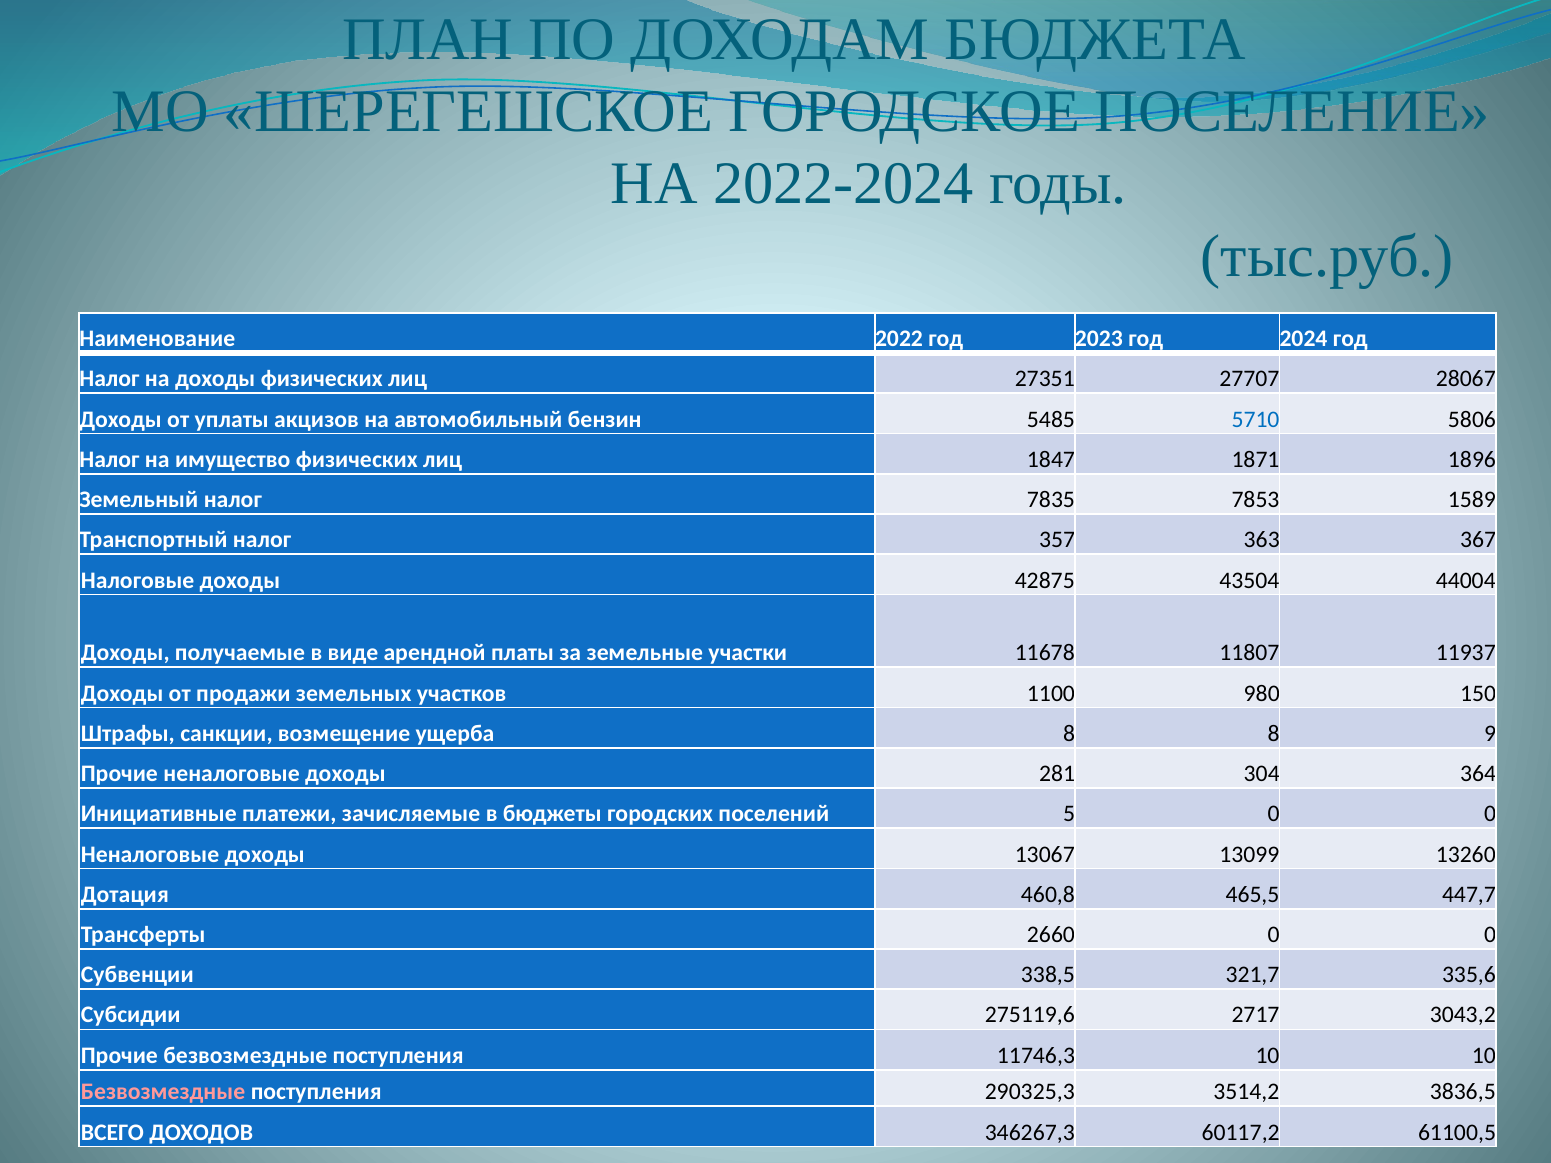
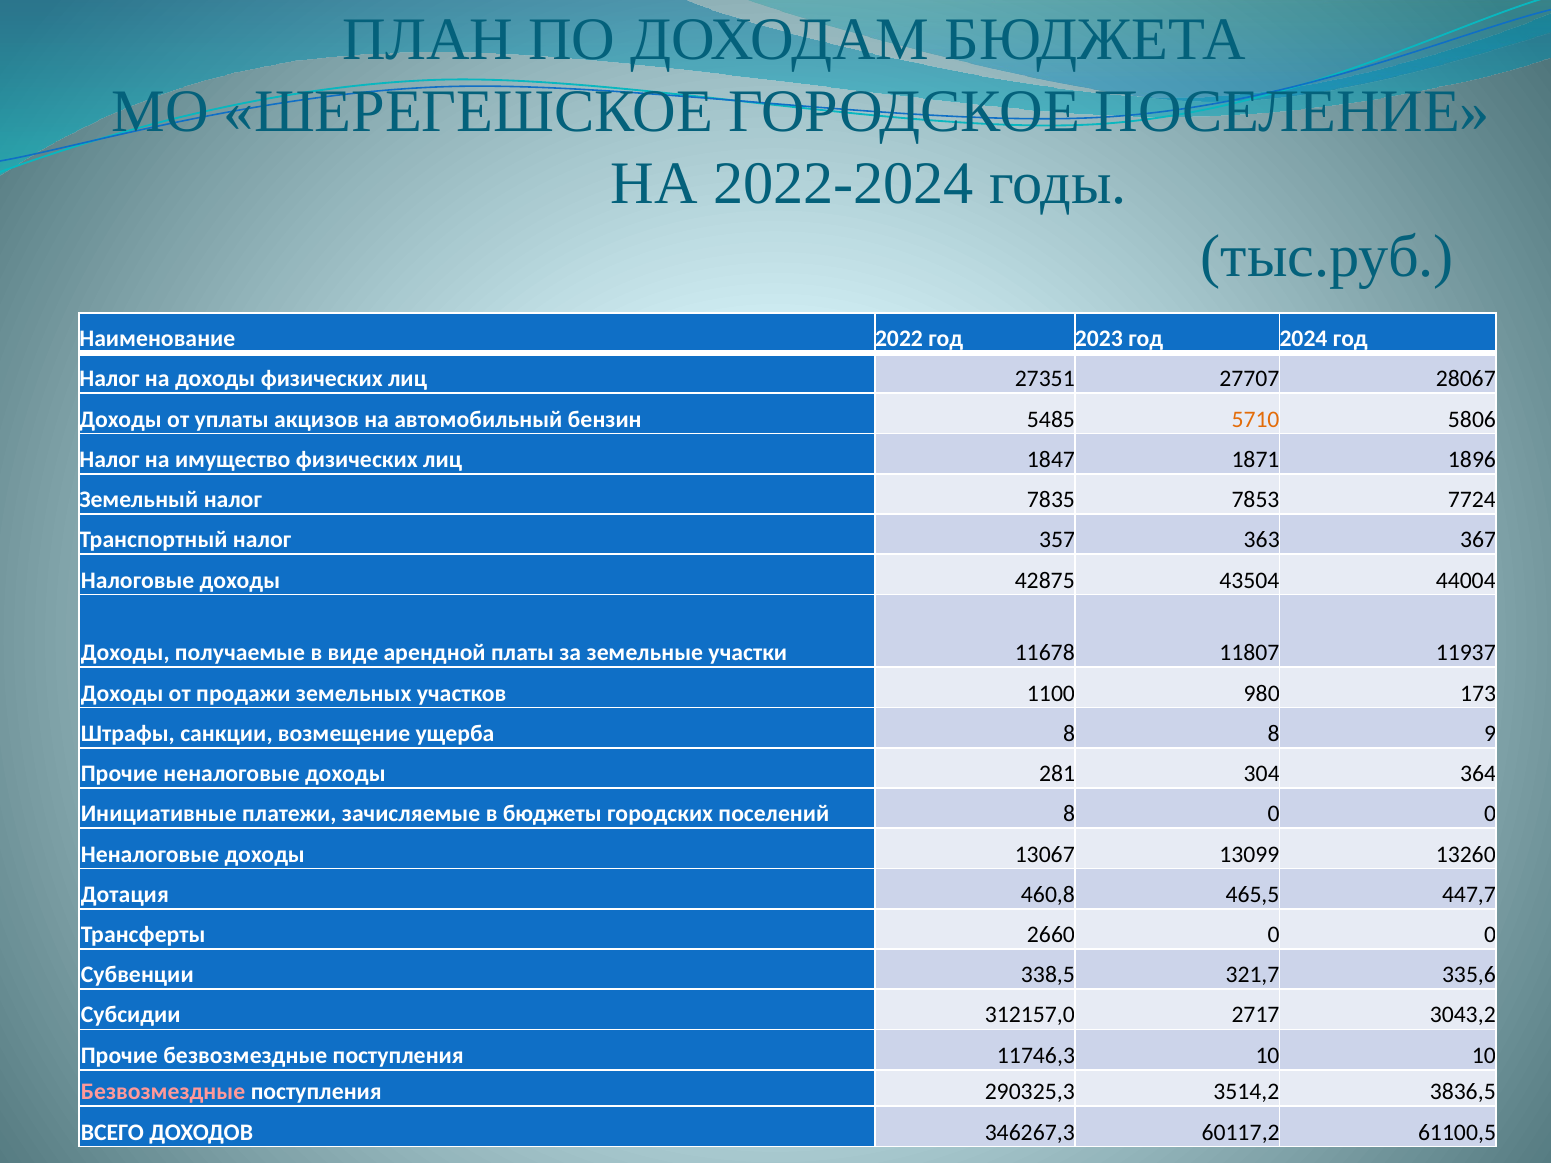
5710 colour: blue -> orange (1256, 419)
1589: 1589 -> 7724 (1472, 500)
150: 150 -> 173 (1478, 693)
поселений 5: 5 -> 8 (1069, 814)
275119,6: 275119,6 -> 312157,0 (1030, 1015)
